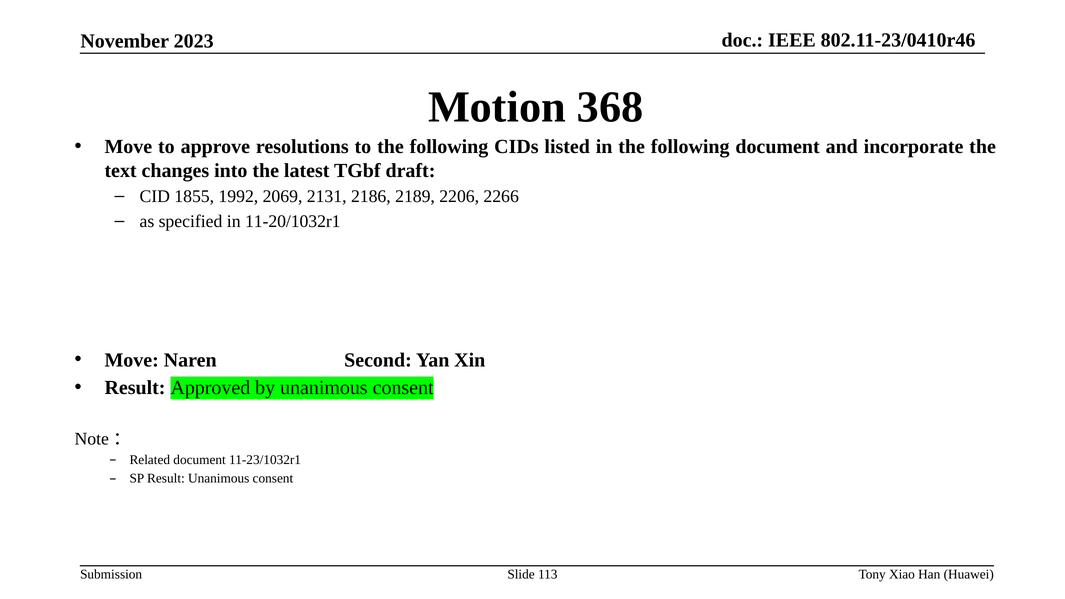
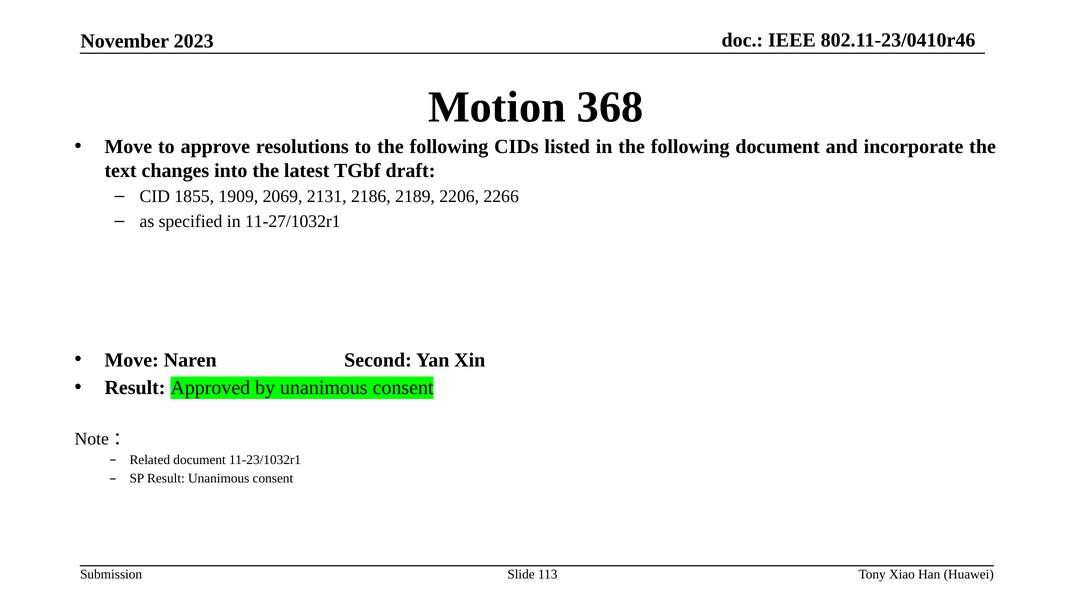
1992: 1992 -> 1909 (238, 197)
11-20/1032r1: 11-20/1032r1 -> 11-27/1032r1 (293, 221)
